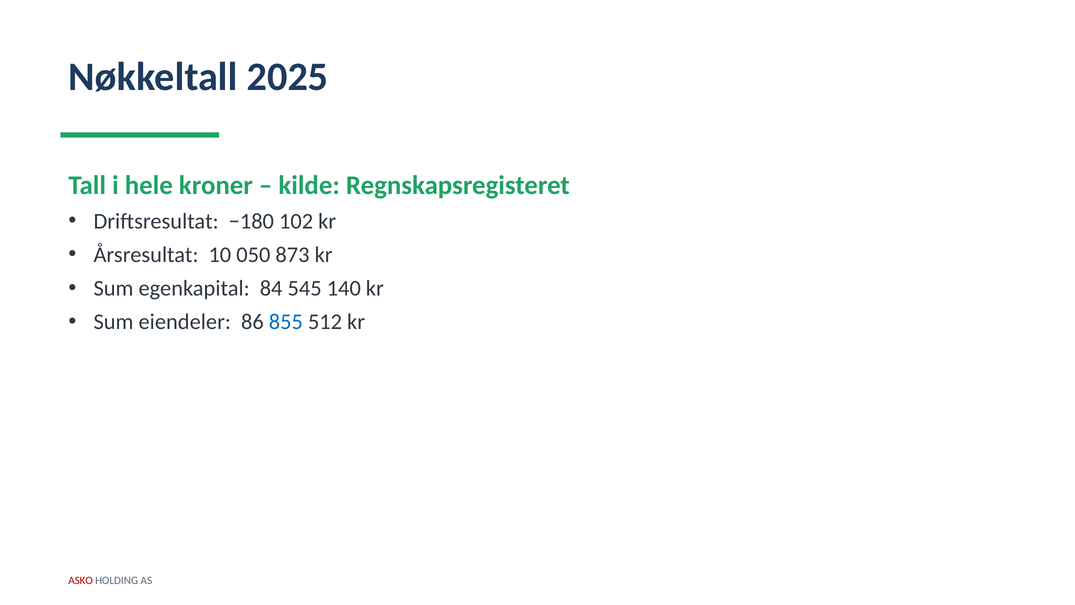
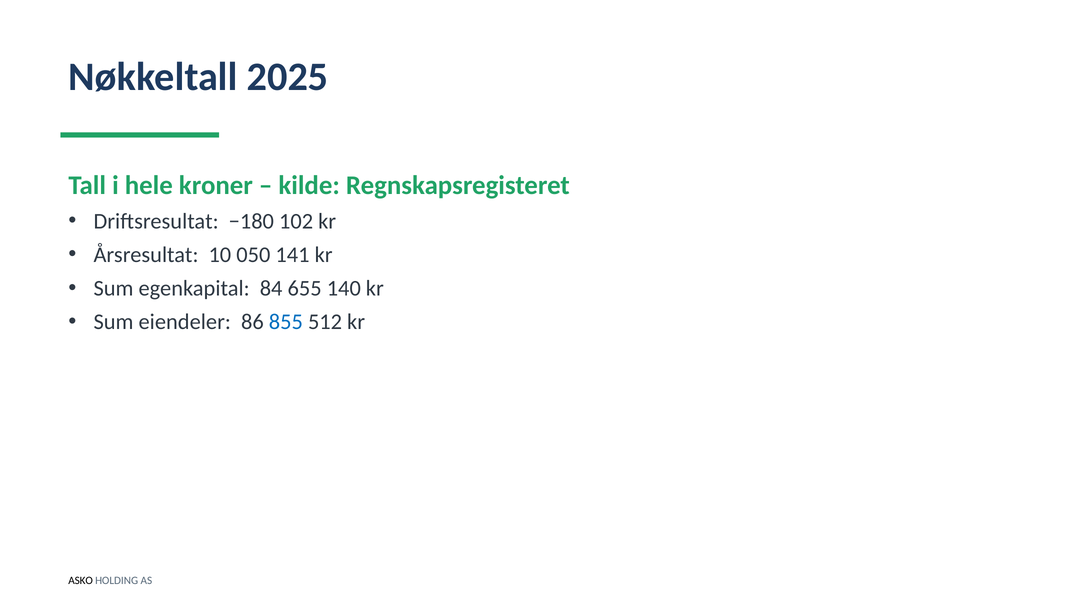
873: 873 -> 141 (293, 255)
545: 545 -> 655 (305, 288)
ASKO colour: red -> black (81, 580)
